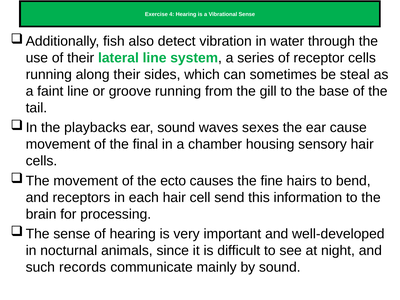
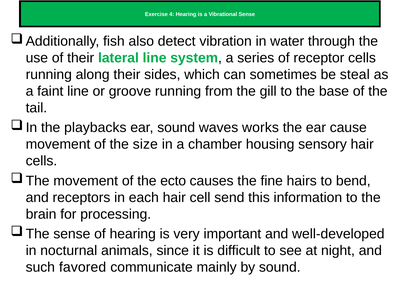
sexes: sexes -> works (260, 128)
final: final -> size (145, 144)
records: records -> favored (83, 267)
